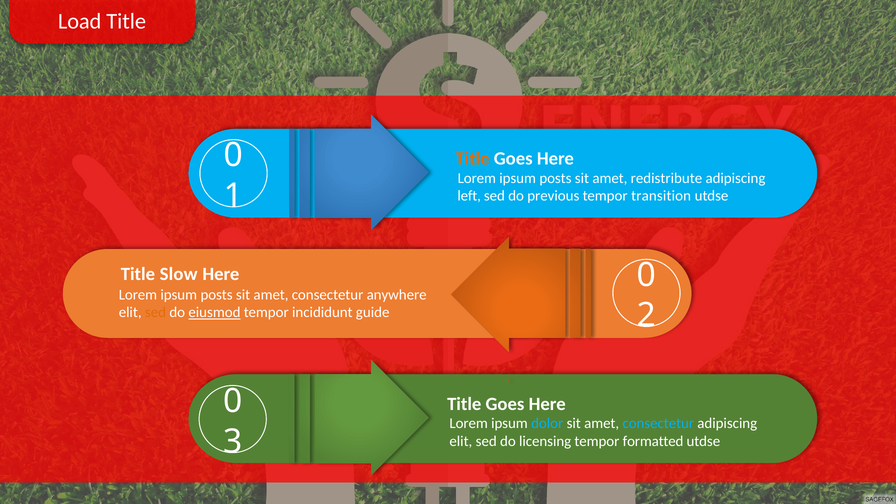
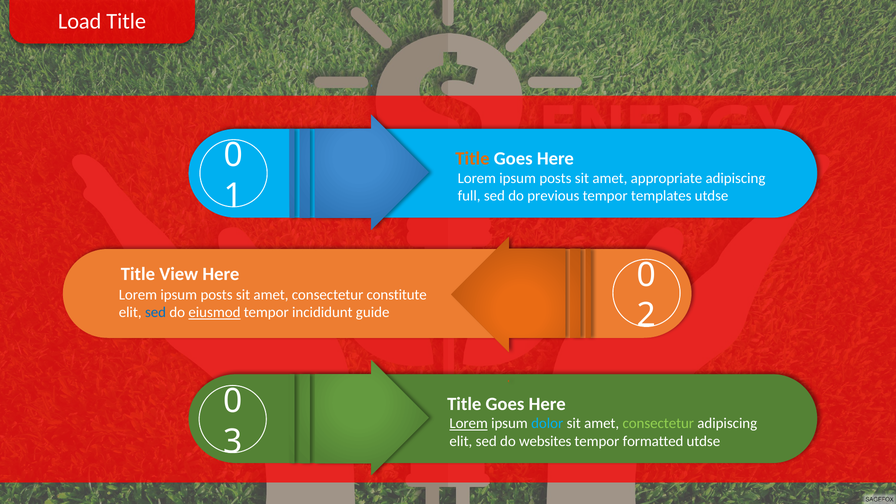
redistribute: redistribute -> appropriate (666, 178)
left: left -> full (469, 196)
transition: transition -> templates (661, 196)
Slow: Slow -> View (179, 274)
anywhere: anywhere -> constitute (397, 295)
sed colour: orange -> blue (156, 313)
Lorem underline: none -> present (469, 424)
consectetur colour: light blue -> light green (658, 424)
licensing: licensing -> websites (545, 441)
